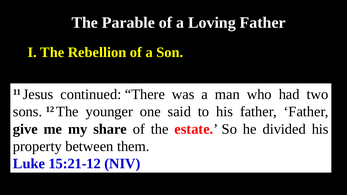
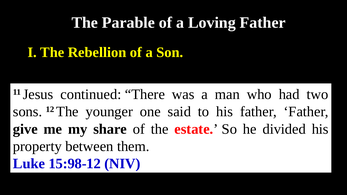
15:21-12: 15:21-12 -> 15:98-12 (75, 164)
